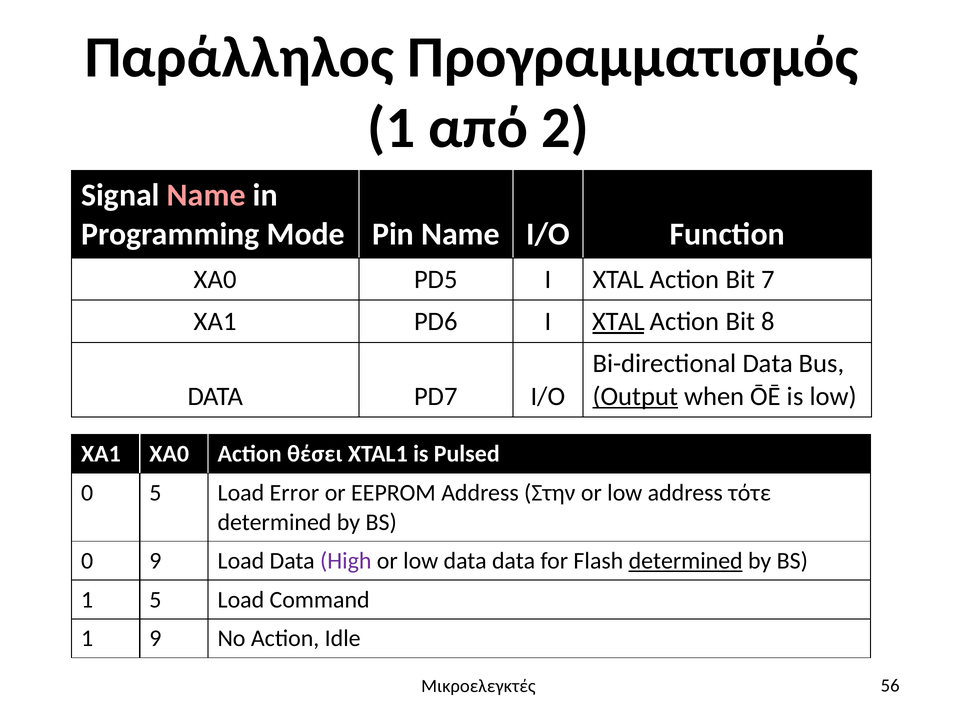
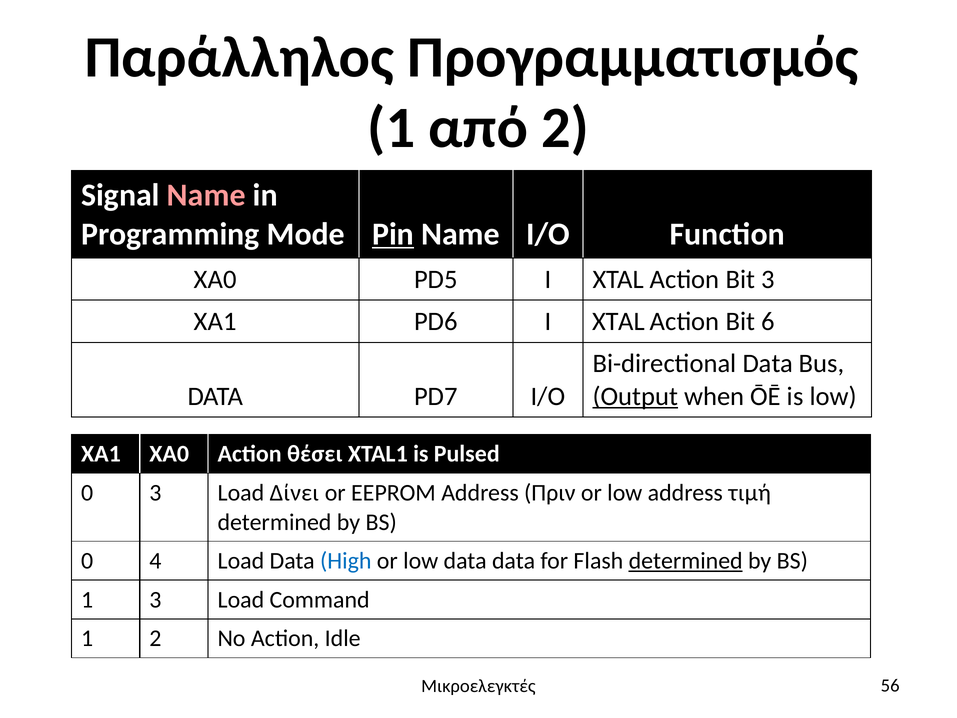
Pin underline: none -> present (393, 234)
Bit 7: 7 -> 3 (768, 279)
XTAL underline: present -> none (618, 321)
8: 8 -> 6 (768, 321)
0 5: 5 -> 3 (155, 493)
Error: Error -> Δίνει (294, 493)
Στην: Στην -> Πριν (550, 493)
τότε: τότε -> τιμή (750, 493)
0 9: 9 -> 4 (155, 561)
High colour: purple -> blue (346, 561)
1 5: 5 -> 3 (155, 600)
1 9: 9 -> 2 (155, 638)
